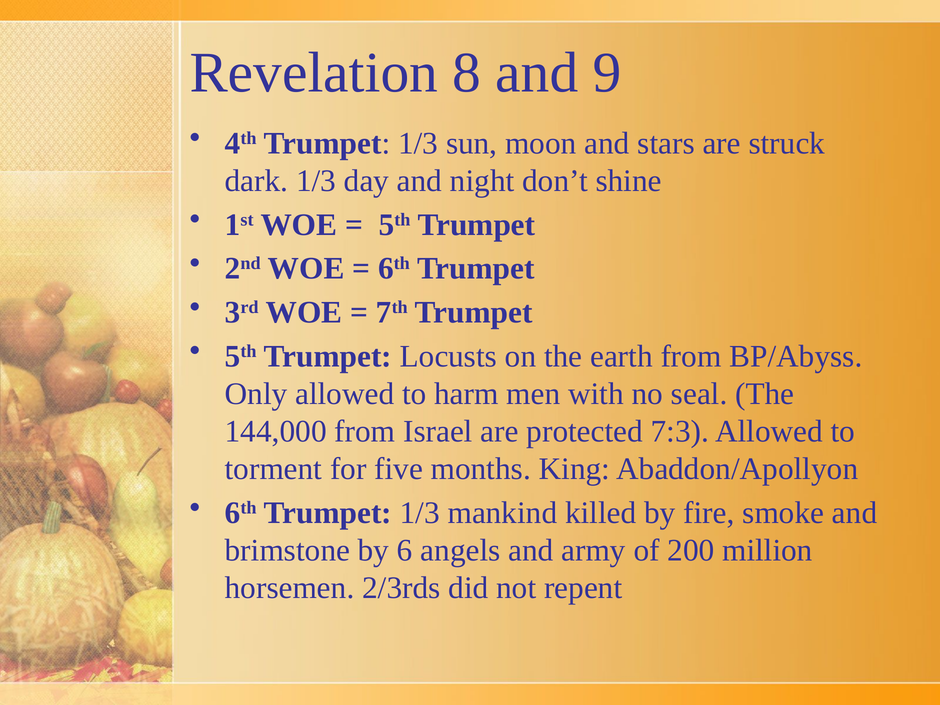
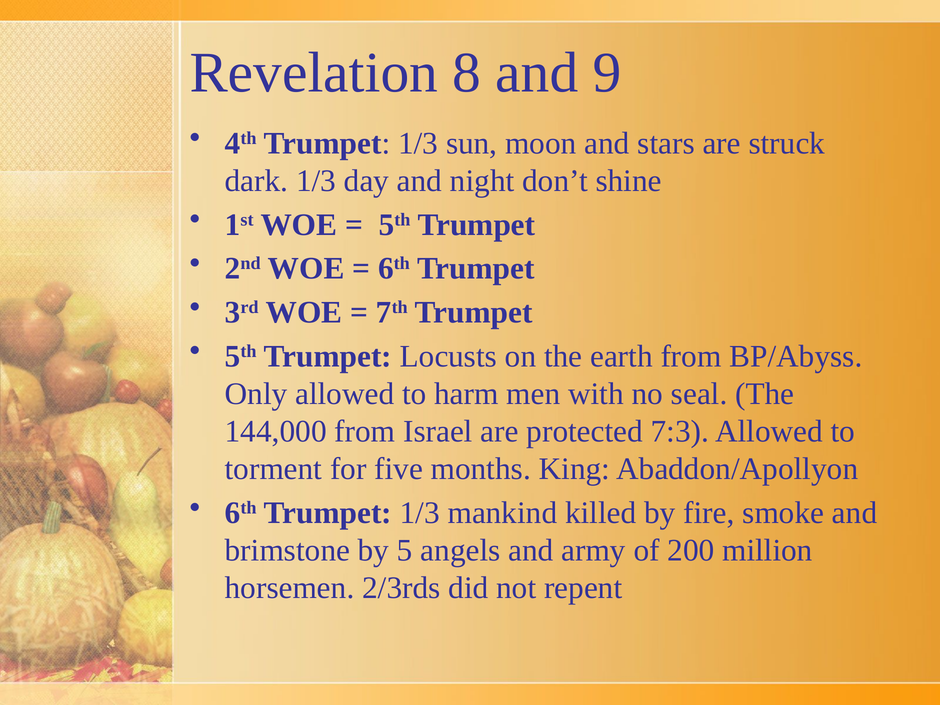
6: 6 -> 5 (405, 550)
